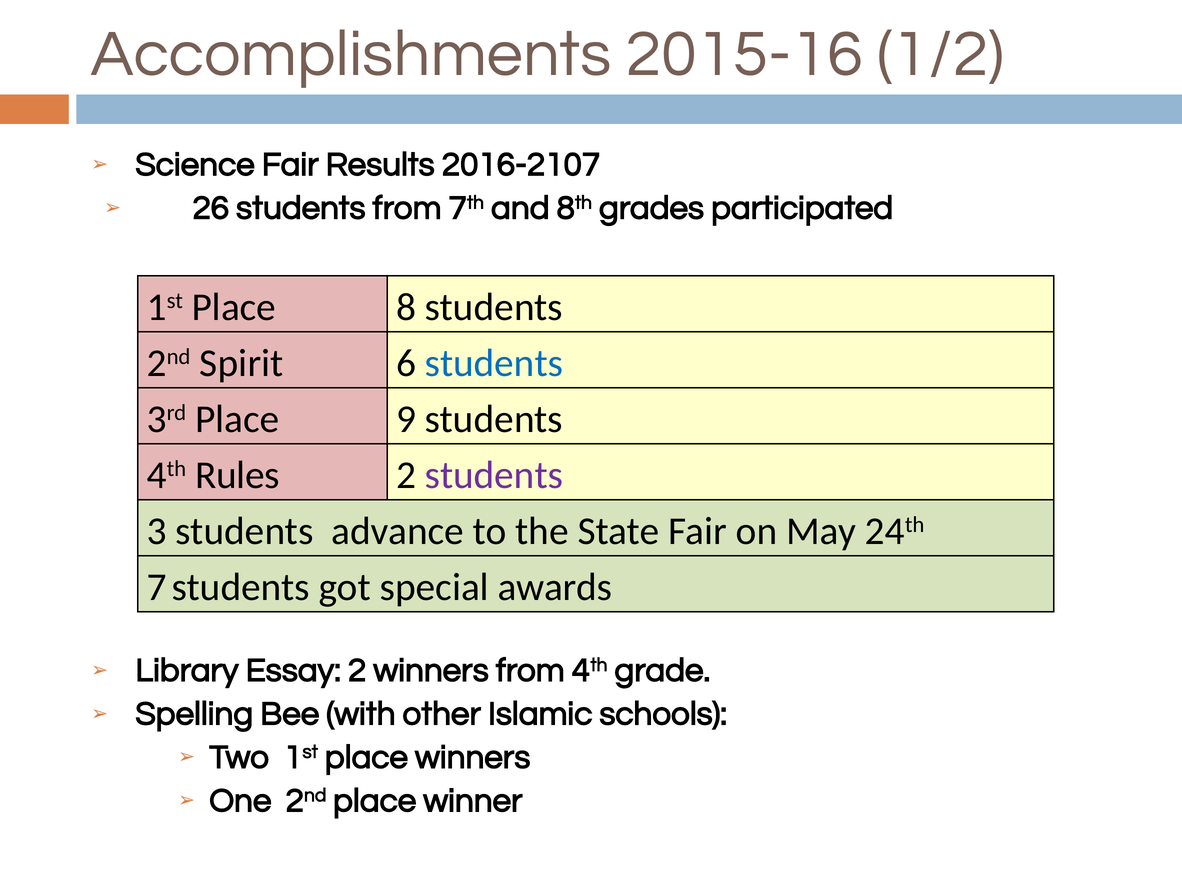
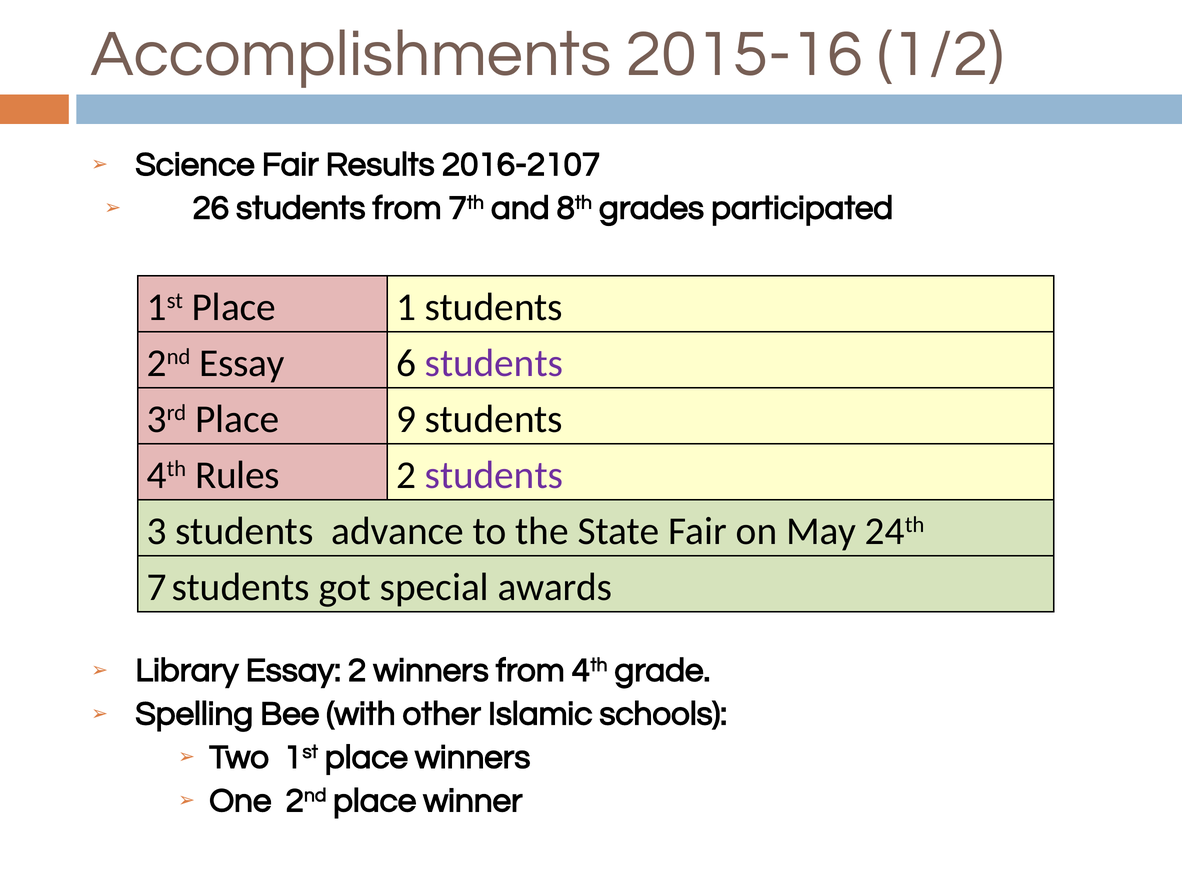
8: 8 -> 1 (406, 307)
2nd Spirit: Spirit -> Essay (242, 363)
students colour: blue -> purple (494, 363)
